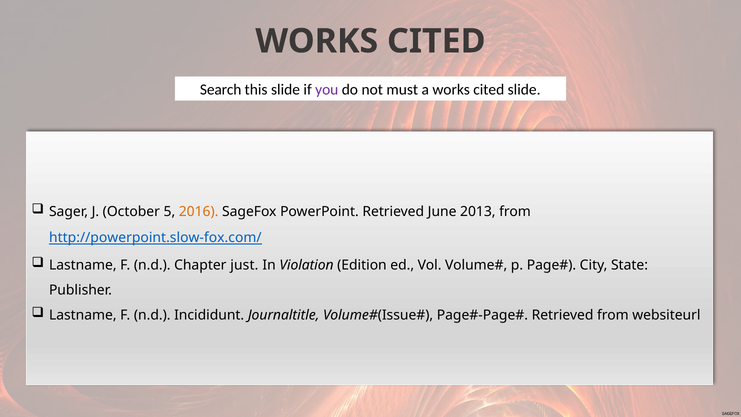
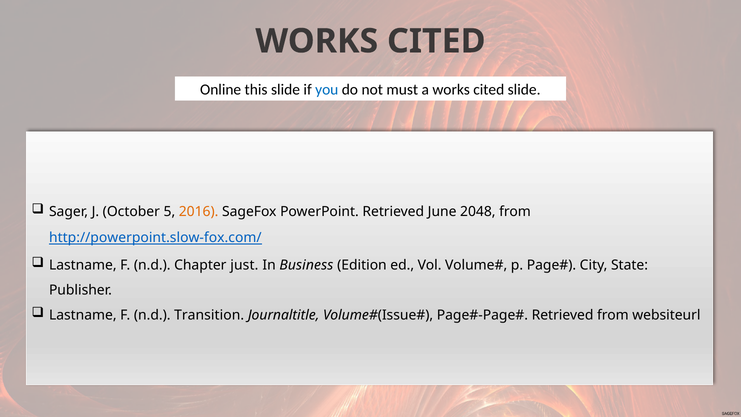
Search: Search -> Online (221, 90)
you colour: purple -> blue (327, 90)
2013: 2013 -> 2048 (478, 211)
Violation: Violation -> Business (306, 265)
Incididunt: Incididunt -> Transition (209, 315)
